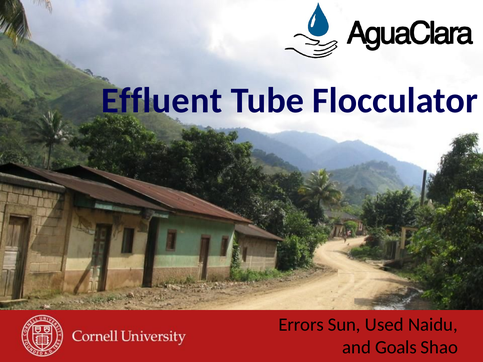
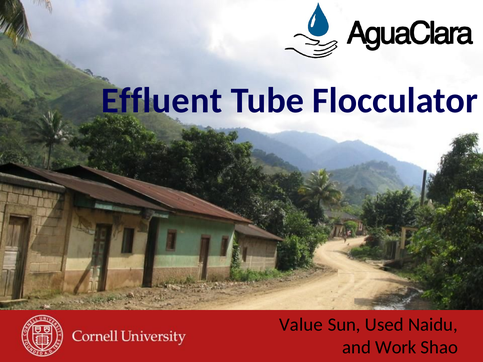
Errors: Errors -> Value (301, 325)
Goals: Goals -> Work (396, 347)
